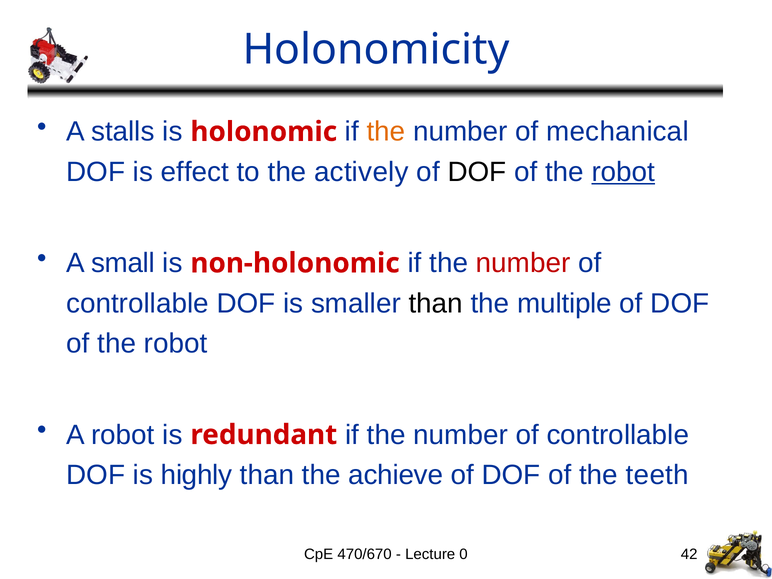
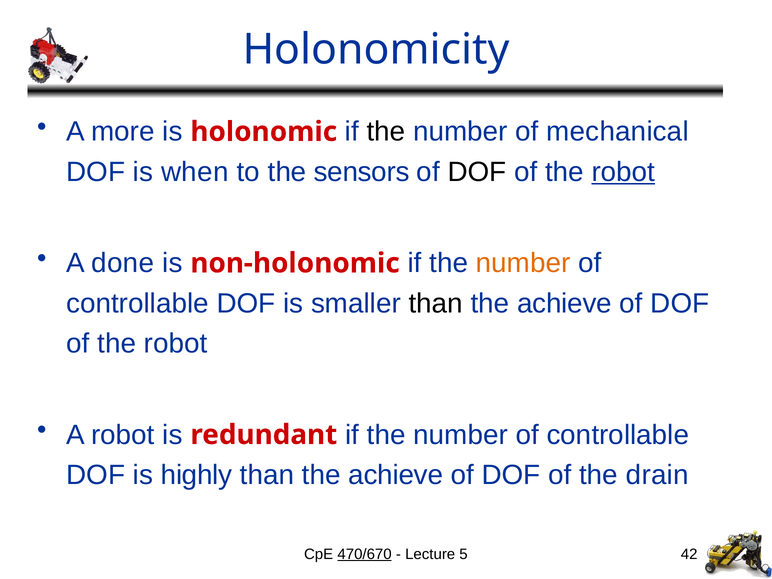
stalls: stalls -> more (123, 132)
the colour: orange -> black (386, 132)
effect: effect -> when (195, 172)
actively: actively -> sensors (362, 172)
small: small -> done (123, 263)
number colour: red -> orange (523, 263)
multiple: multiple -> achieve (565, 303)
teeth: teeth -> drain (657, 475)
470/670 underline: none -> present (365, 554)
0: 0 -> 5 (464, 554)
